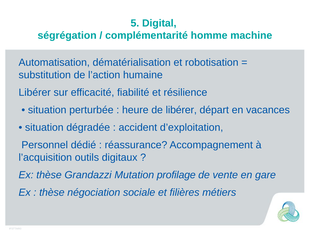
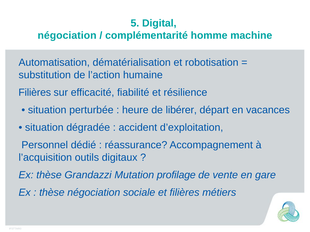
ségrégation: ségrégation -> négociation (67, 36)
Libérer: Libérer -> Filières (35, 93)
